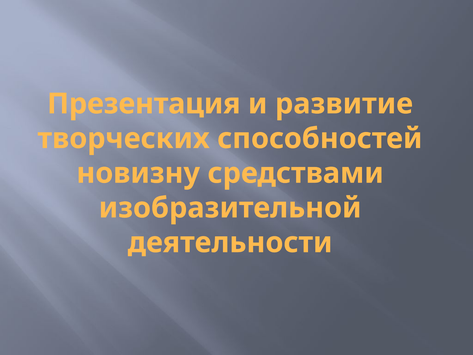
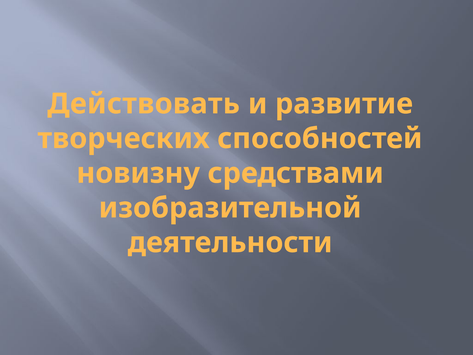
Презентация: Презентация -> Действовать (144, 104)
